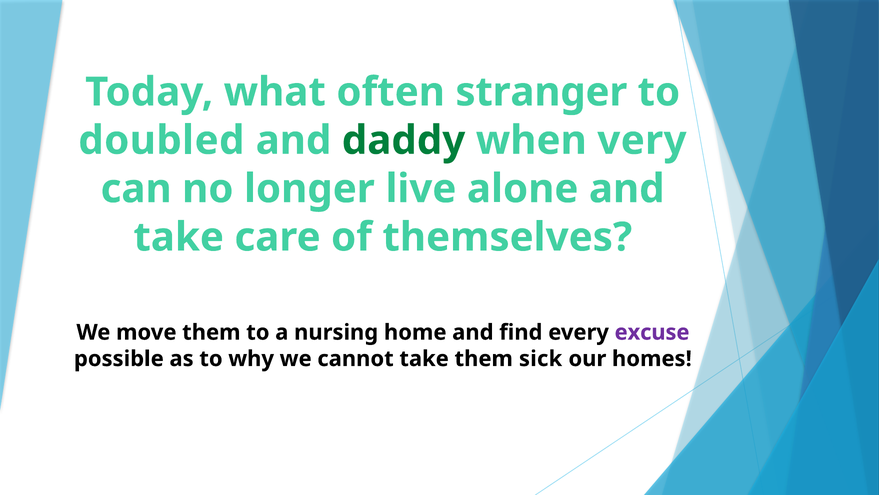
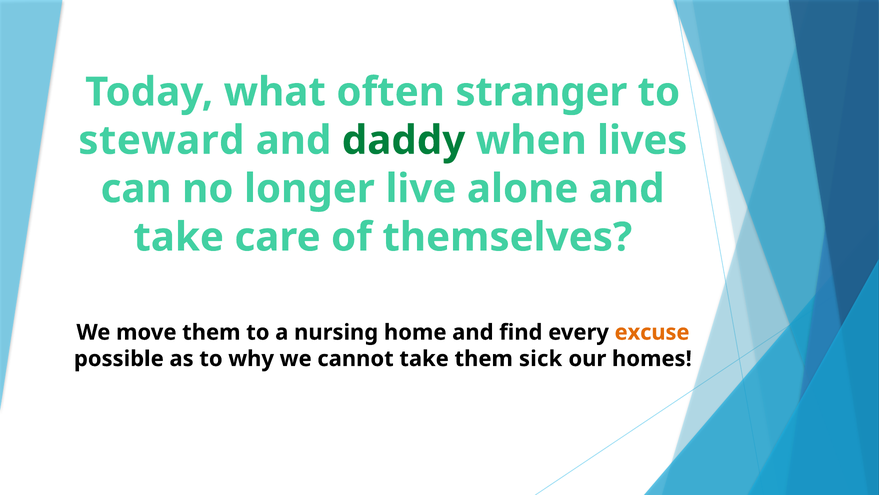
doubled: doubled -> steward (161, 140)
very: very -> lives (642, 140)
excuse colour: purple -> orange (652, 332)
